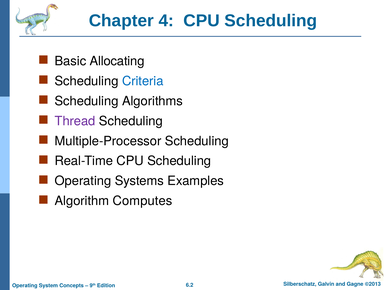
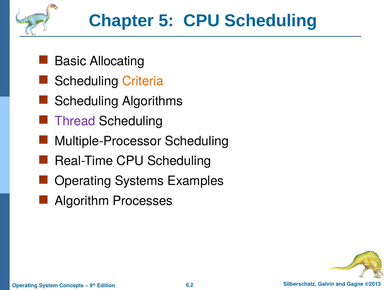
4: 4 -> 5 (166, 21)
Criteria colour: blue -> orange (143, 81)
Computes: Computes -> Processes (143, 201)
